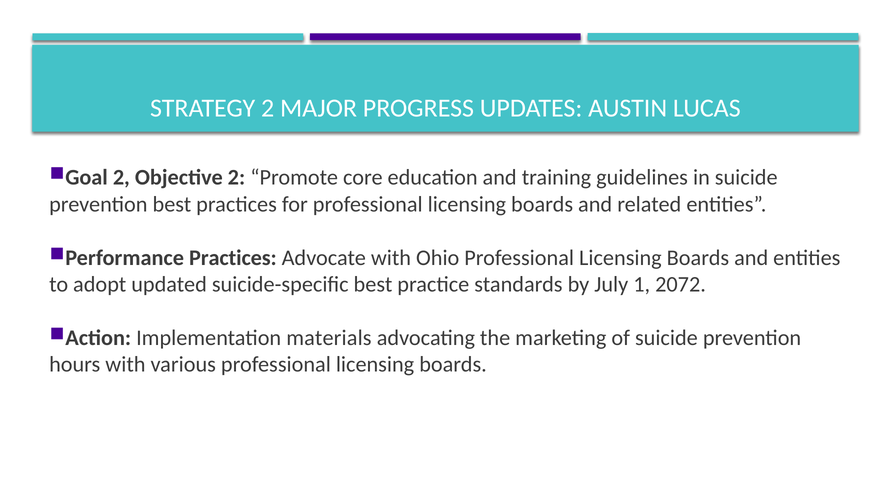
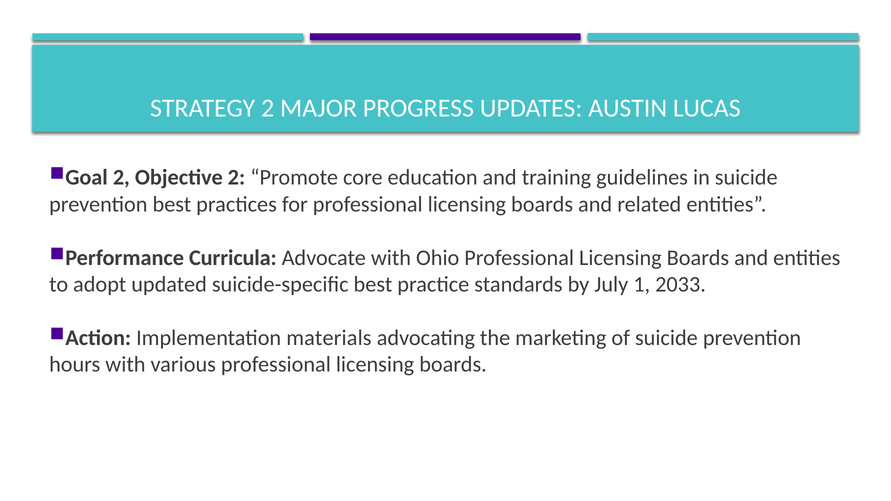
Practices: Practices -> Curricula (233, 258)
2072: 2072 -> 2033 (681, 285)
